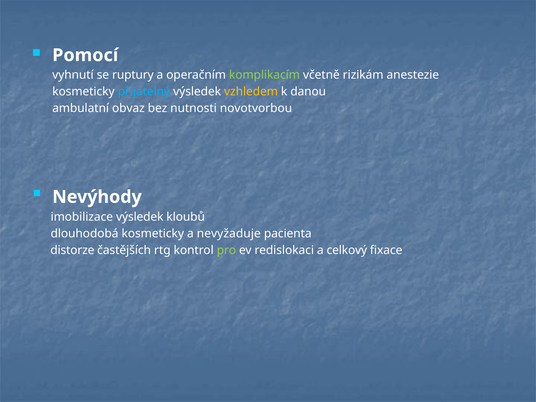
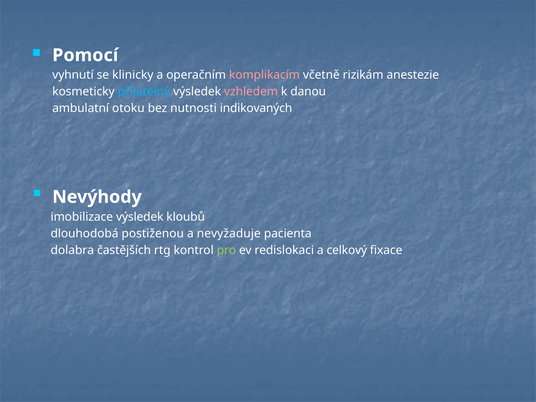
ruptury: ruptury -> klinicky (133, 75)
komplikacím colour: light green -> pink (264, 75)
vzhledem colour: yellow -> pink (251, 92)
obvaz: obvaz -> otoku (128, 108)
novotvorbou: novotvorbou -> indikovaných (256, 108)
dlouhodobá kosmeticky: kosmeticky -> postiženou (153, 233)
distorze: distorze -> dolabra (72, 250)
